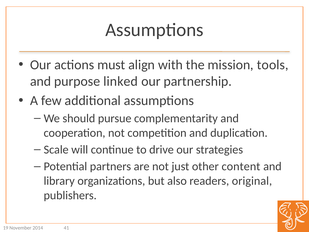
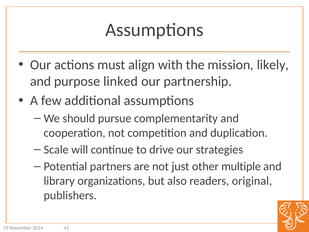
tools: tools -> likely (273, 65)
content: content -> multiple (241, 166)
